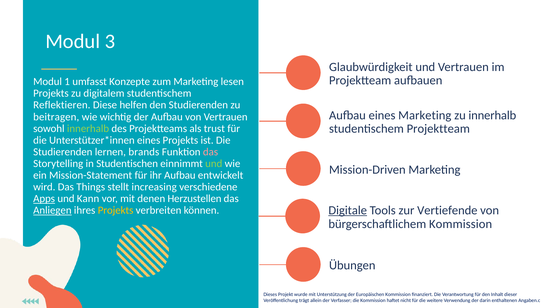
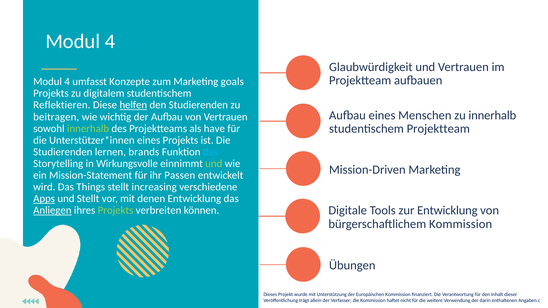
3: 3 -> 4 (110, 41)
1: 1 -> 4 (67, 82)
lesen: lesen -> goals (232, 82)
helfen underline: none -> present (133, 105)
eines Marketing: Marketing -> Menschen (425, 115)
trust: trust -> have (214, 129)
das colour: pink -> light blue (211, 152)
Studentischen: Studentischen -> Wirkungsvolle (127, 164)
ihr Aufbau: Aufbau -> Passen (180, 175)
und Kann: Kann -> Stellt (88, 199)
denen Herzustellen: Herzustellen -> Entwicklung (194, 199)
Digitale underline: present -> none (348, 210)
zur Vertiefende: Vertiefende -> Entwicklung (447, 210)
Projekts colour: yellow -> light green (116, 211)
